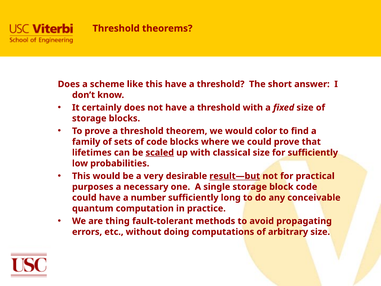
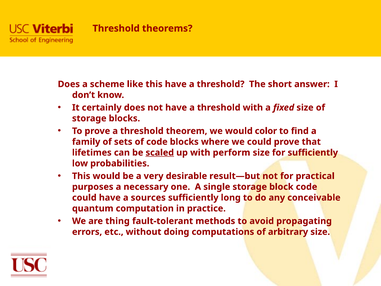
classical: classical -> perform (232, 152)
result—but underline: present -> none (235, 176)
number: number -> sources (148, 197)
